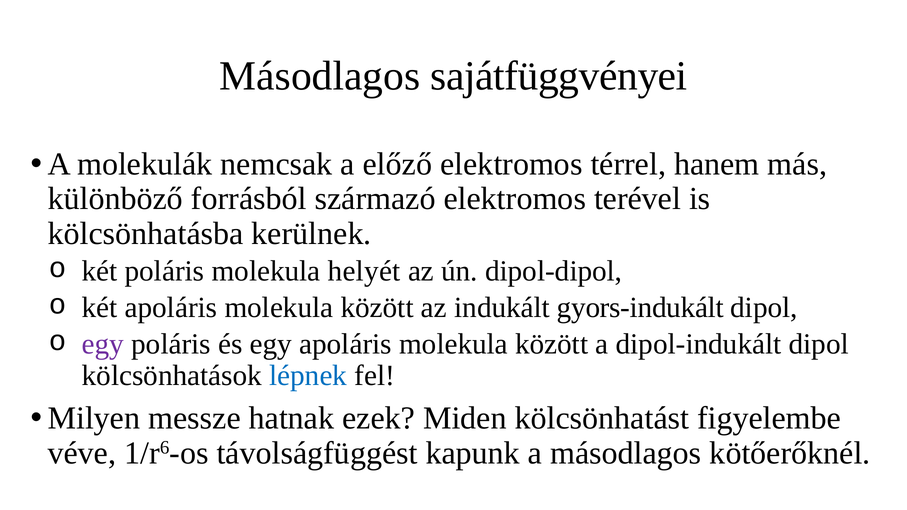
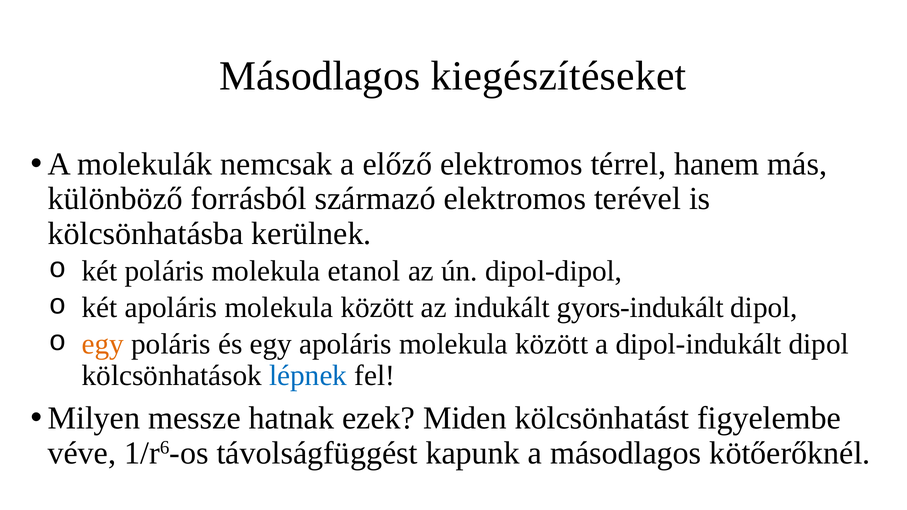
sajátfüggvényei: sajátfüggvényei -> kiegészítéseket (559, 76)
helyét: helyét -> etanol (364, 271)
egy colour: purple -> orange (103, 344)
